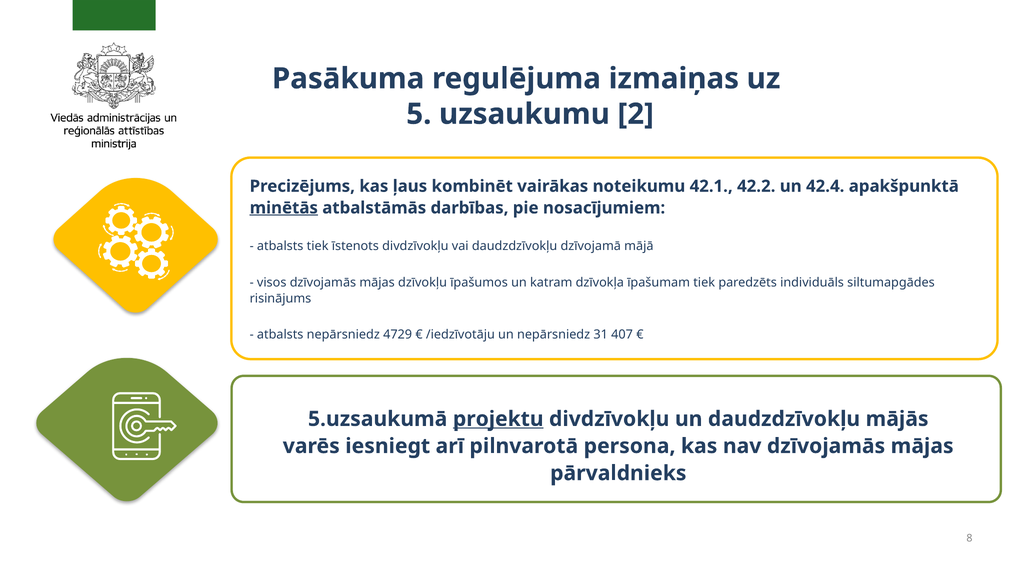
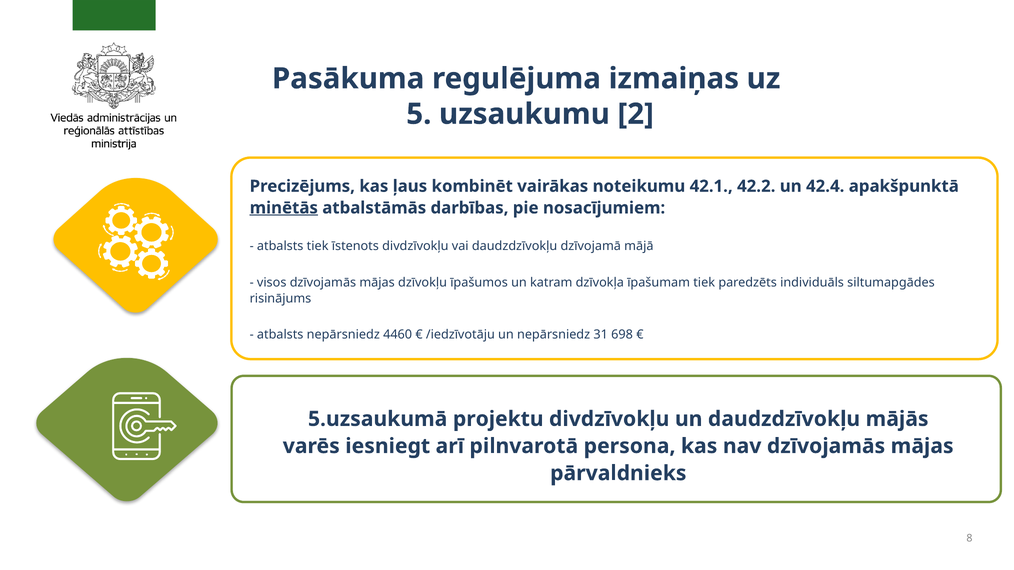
4729: 4729 -> 4460 (398, 335)
407: 407 -> 698 (622, 335)
projektu underline: present -> none (498, 419)
